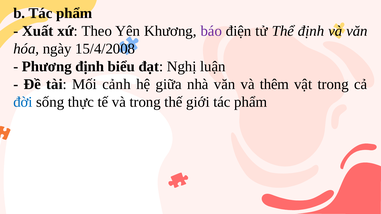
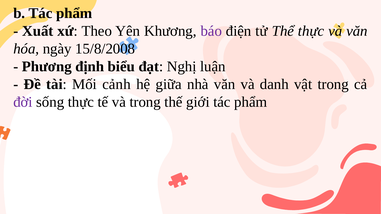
Thể định: định -> thực (311, 31)
15/4/2008: 15/4/2008 -> 15/8/2008 (105, 49)
thêm: thêm -> danh (274, 84)
đời colour: blue -> purple (23, 102)
